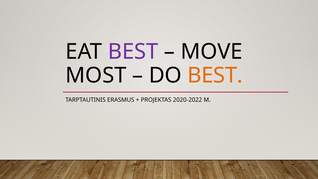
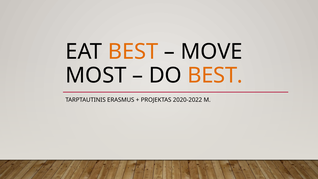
BEST colour: purple -> orange (133, 52)
